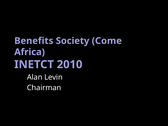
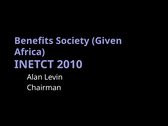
Come: Come -> Given (107, 41)
